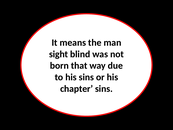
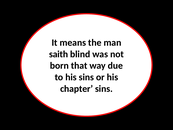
sight: sight -> saith (59, 54)
